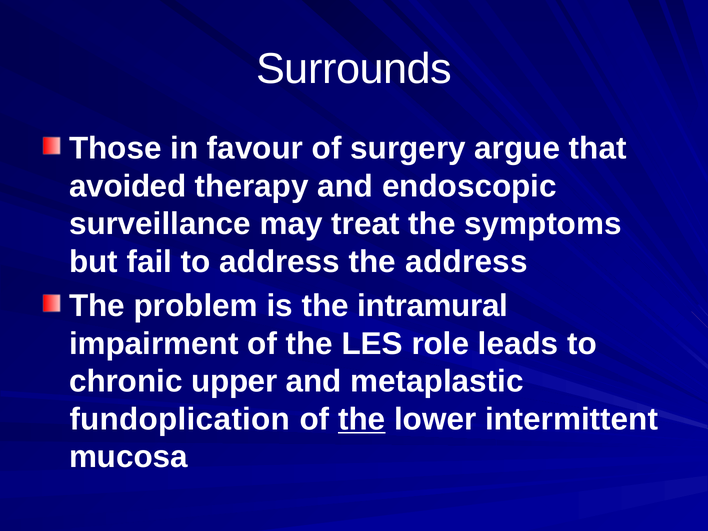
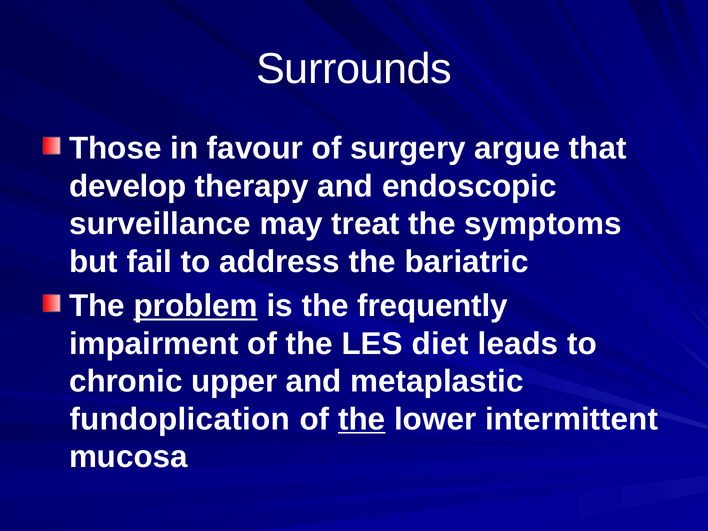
avoided: avoided -> develop (128, 186)
the address: address -> bariatric (467, 262)
problem underline: none -> present (196, 306)
intramural: intramural -> frequently (433, 306)
role: role -> diet (440, 344)
